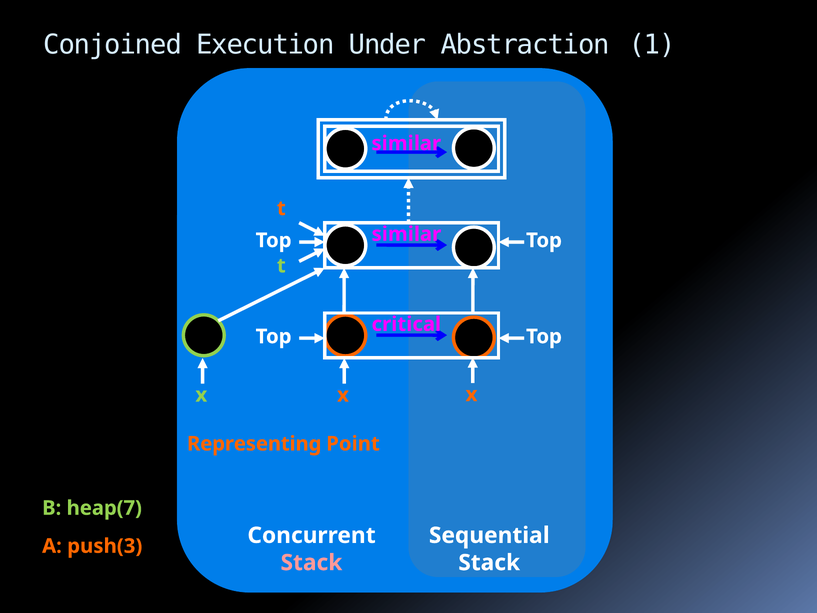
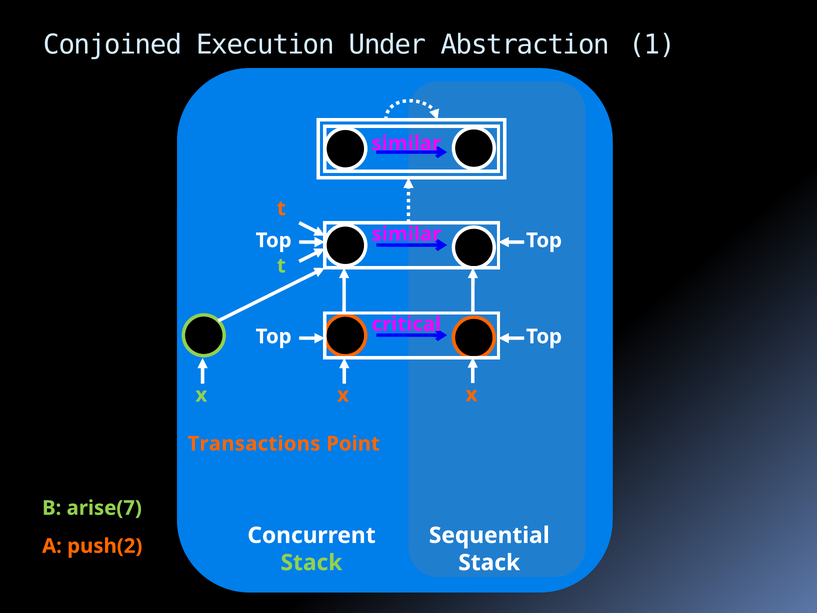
Representing: Representing -> Transactions (254, 444)
heap(7: heap(7 -> arise(7 (104, 508)
push(3: push(3 -> push(2 (105, 546)
Stack colour: pink -> light green (311, 562)
